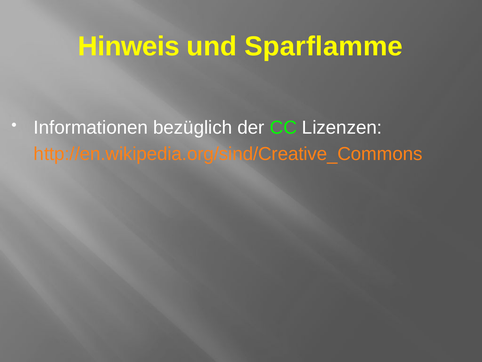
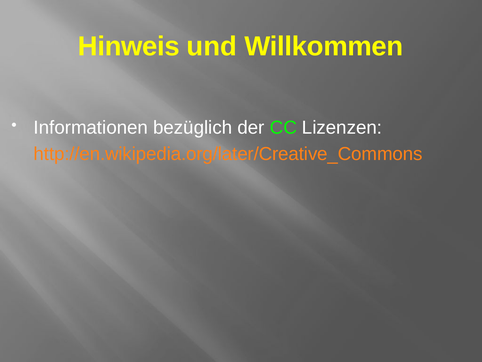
Sparflamme: Sparflamme -> Willkommen (324, 47)
http://en.wikipedia.org/sind/Creative_Commons: http://en.wikipedia.org/sind/Creative_Commons -> http://en.wikipedia.org/later/Creative_Commons (228, 154)
